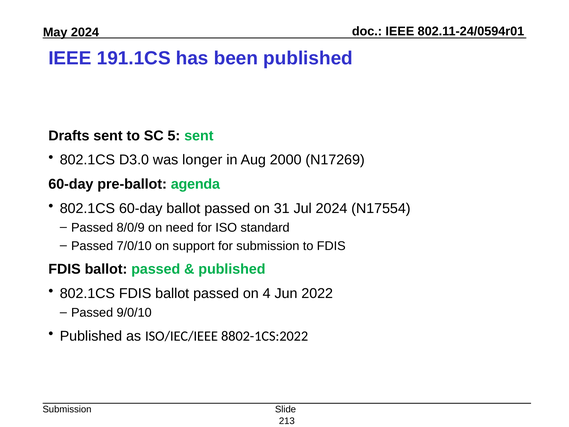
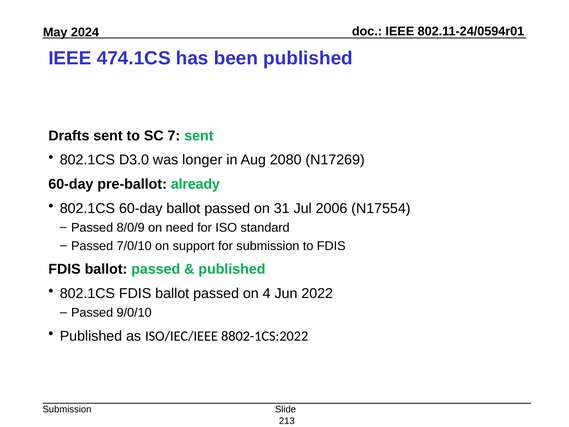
191.1CS: 191.1CS -> 474.1CS (134, 58)
5: 5 -> 7 (174, 136)
2000: 2000 -> 2080 (286, 160)
agenda: agenda -> already (195, 184)
Jul 2024: 2024 -> 2006 (331, 208)
